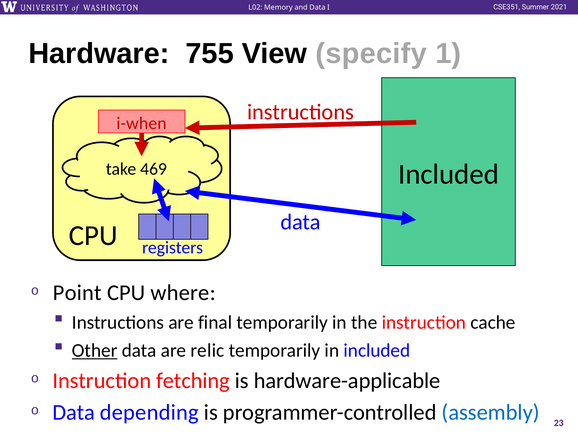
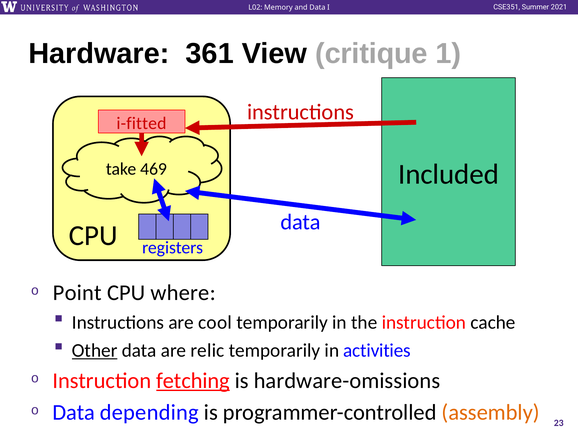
755: 755 -> 361 (210, 54)
specify: specify -> critique (371, 54)
i-when: i-when -> i-fitted (141, 123)
final: final -> cool (215, 322)
in included: included -> activities (377, 350)
fetching underline: none -> present (193, 380)
hardware-applicable: hardware-applicable -> hardware-omissions (347, 380)
assembly colour: blue -> orange (491, 412)
